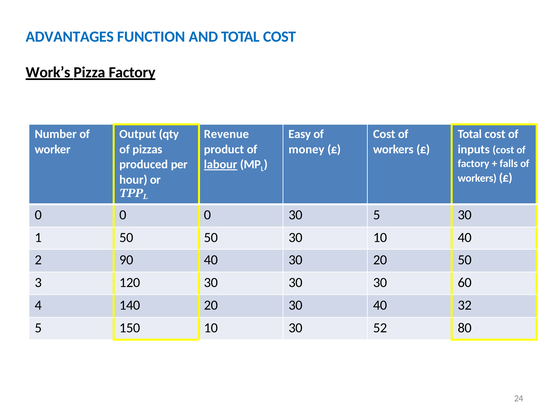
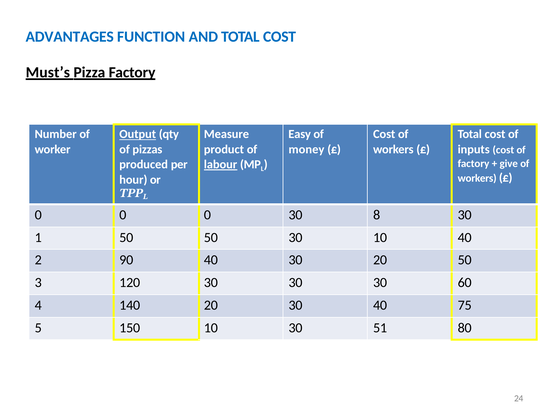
Work’s: Work’s -> Must’s (48, 72)
Output underline: none -> present (138, 134)
Revenue: Revenue -> Measure (226, 134)
falls: falls -> give (509, 163)
30 5: 5 -> 8 (377, 215)
32: 32 -> 75 (465, 305)
52: 52 -> 51 (380, 328)
